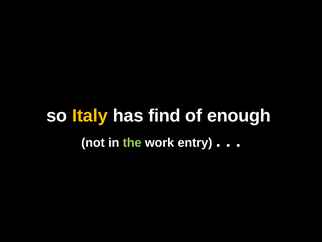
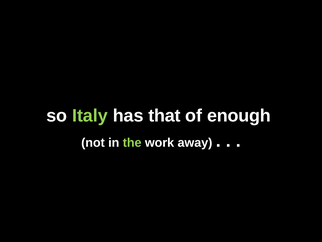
Italy colour: yellow -> light green (90, 116)
find: find -> that (164, 116)
entry: entry -> away (195, 142)
